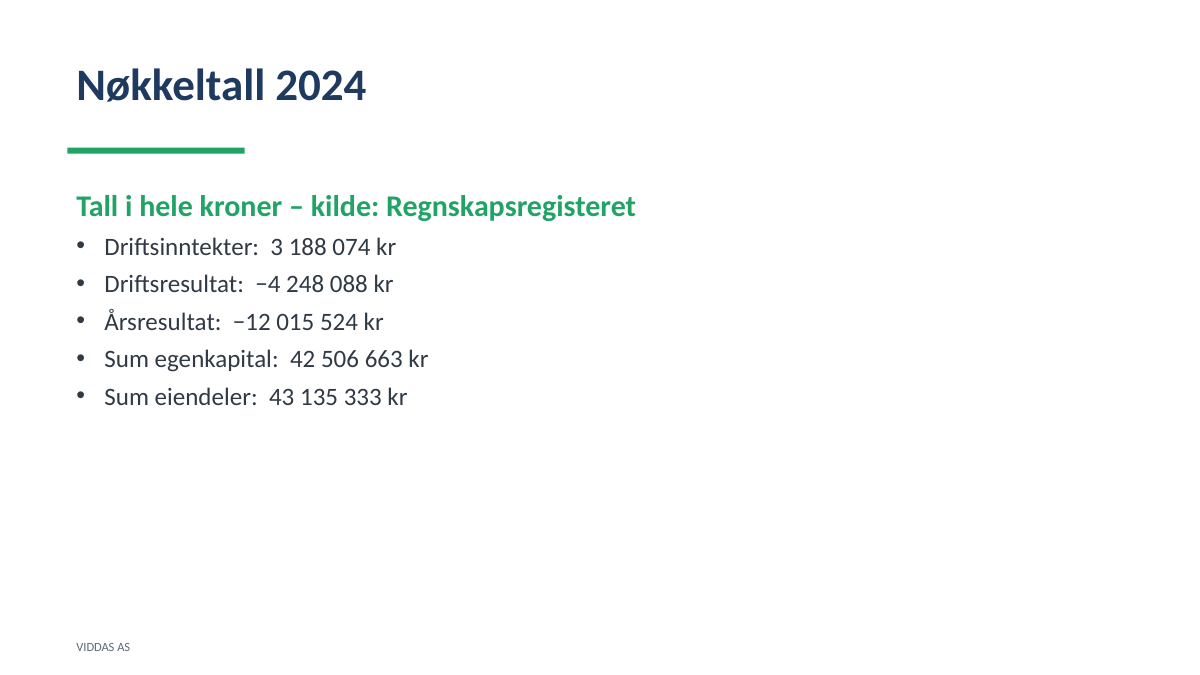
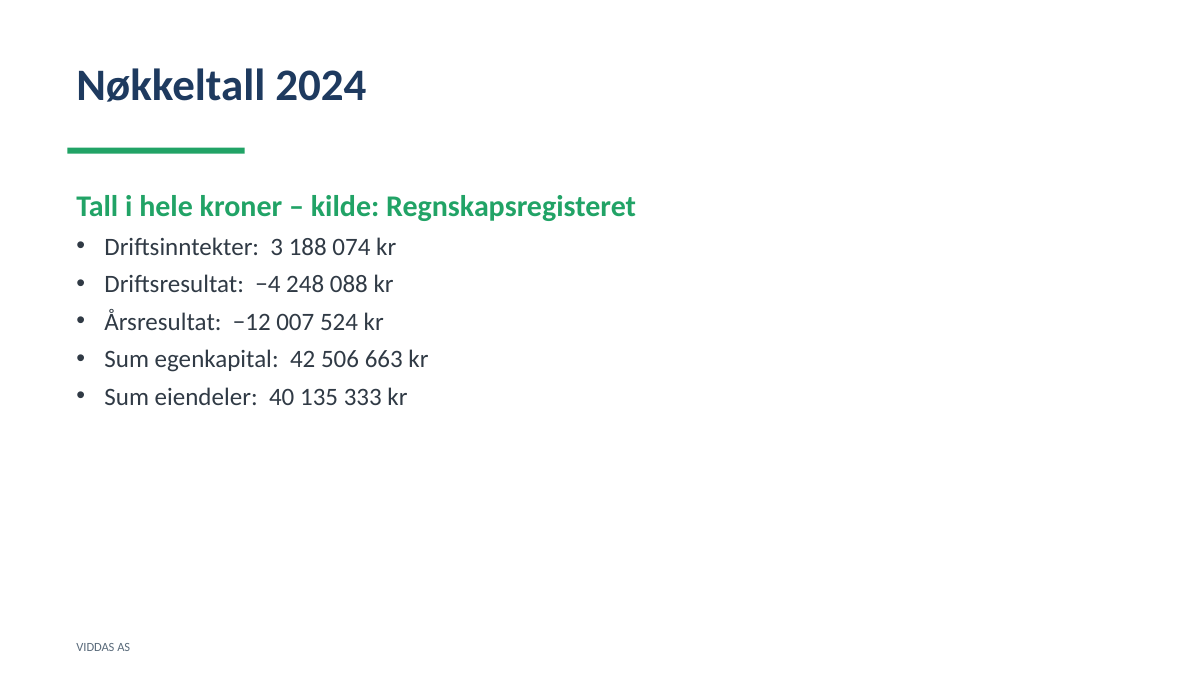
015: 015 -> 007 (295, 322)
43: 43 -> 40 (282, 397)
